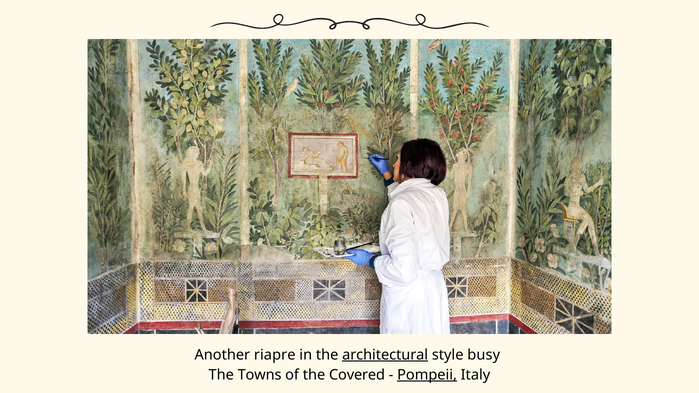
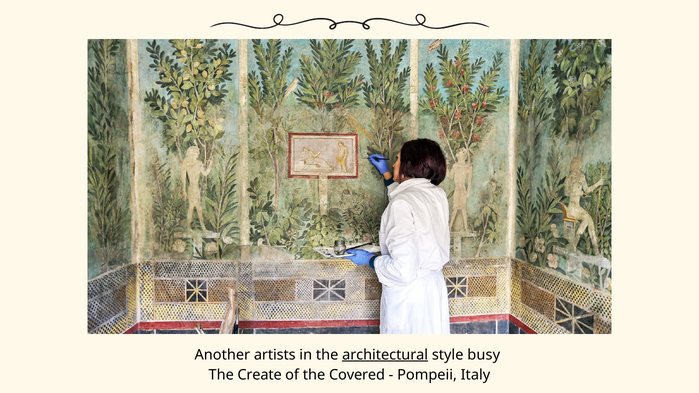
riapre: riapre -> artists (275, 355)
Towns: Towns -> Create (260, 375)
Pompeii underline: present -> none (427, 375)
